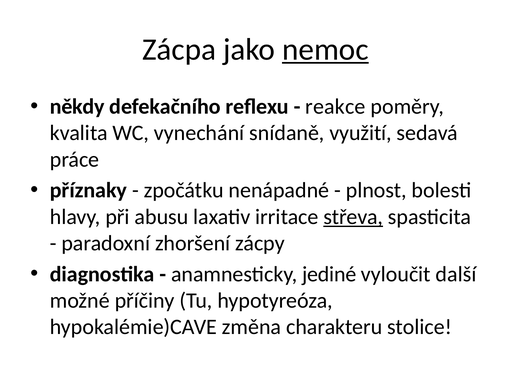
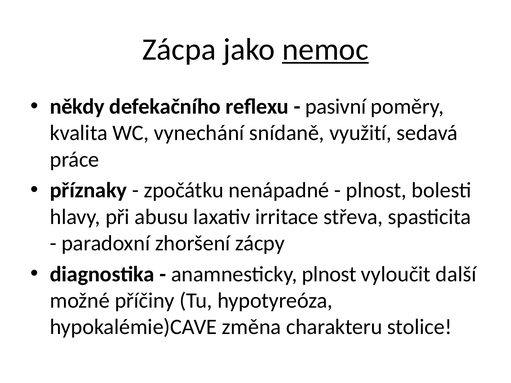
reakce: reakce -> pasivní (336, 107)
střeva underline: present -> none (353, 217)
anamnesticky jediné: jediné -> plnost (329, 274)
